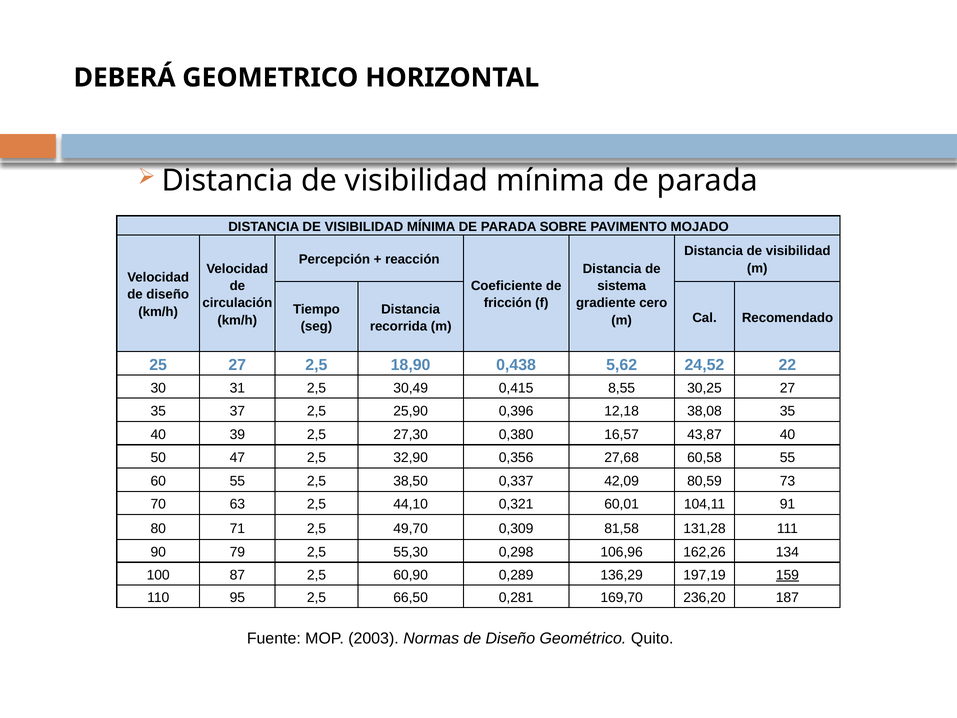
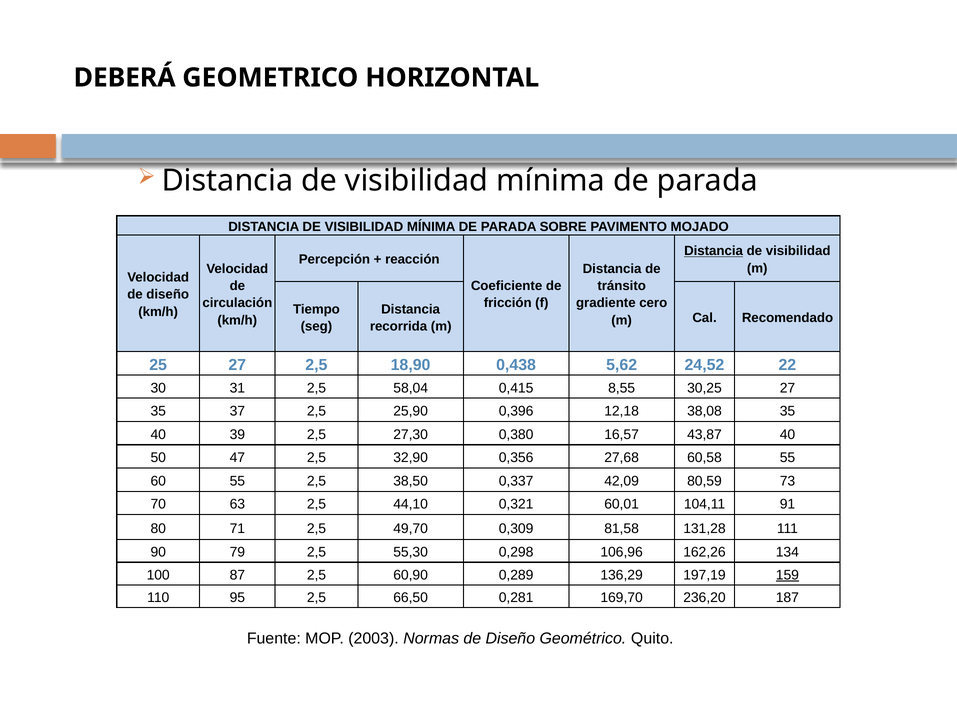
Distancia underline: none -> present (714, 251)
sistema: sistema -> tránsito (622, 286)
30,49: 30,49 -> 58,04 (411, 388)
